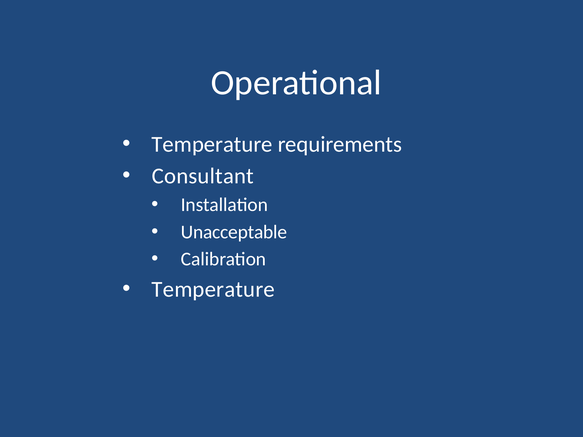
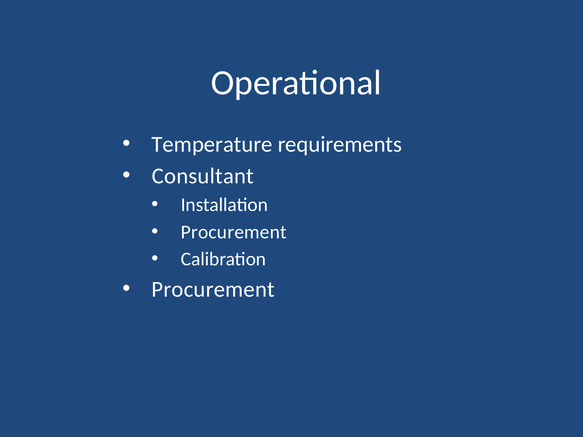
Unacceptable: Unacceptable -> Procurement (234, 232)
Temperature: Temperature -> Procurement (213, 289)
